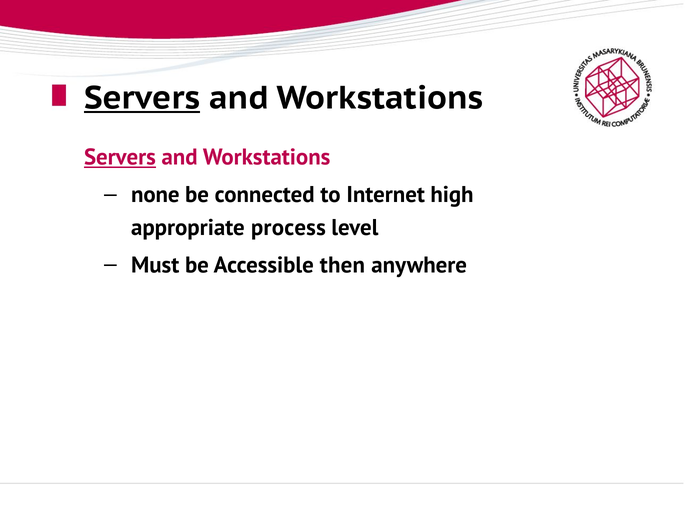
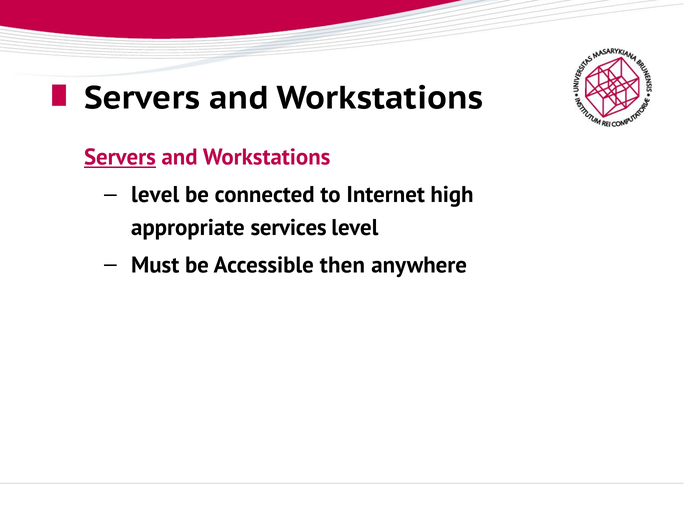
Servers underline: present -> none (142, 98)
none: none -> level (155, 195)
process: process -> services (289, 228)
